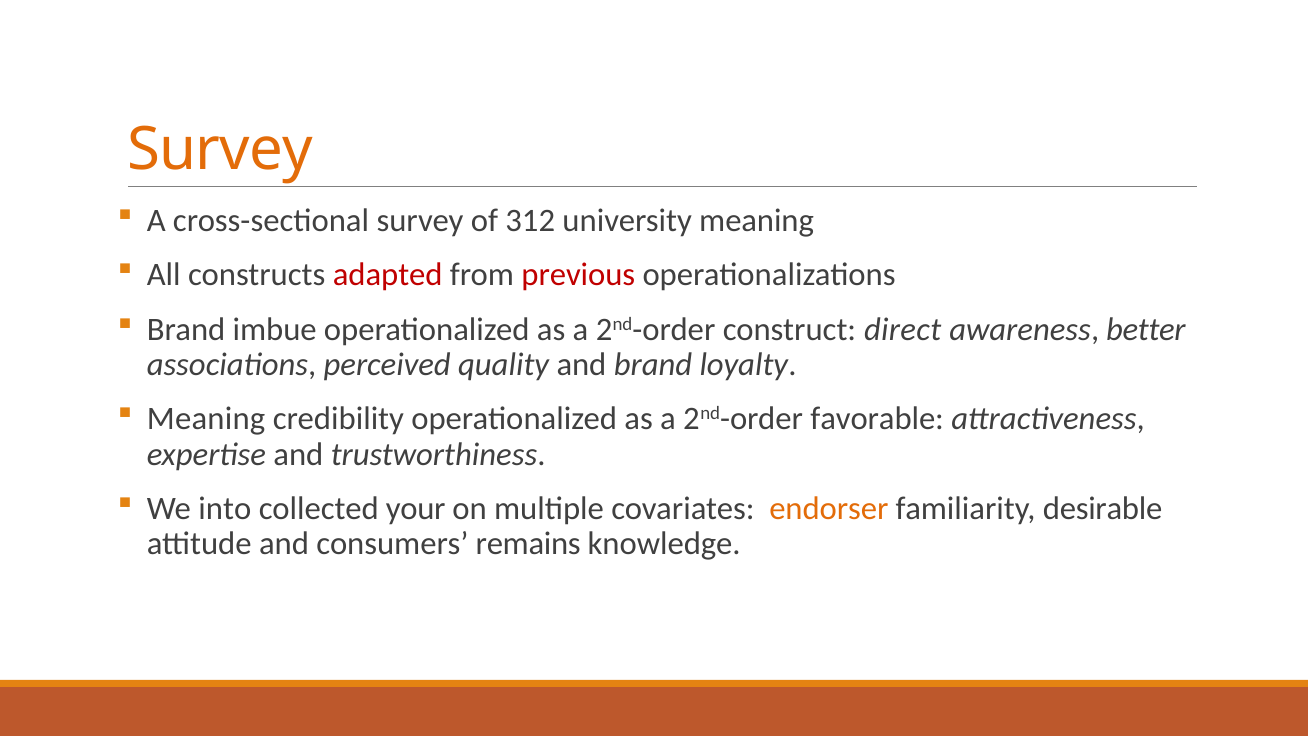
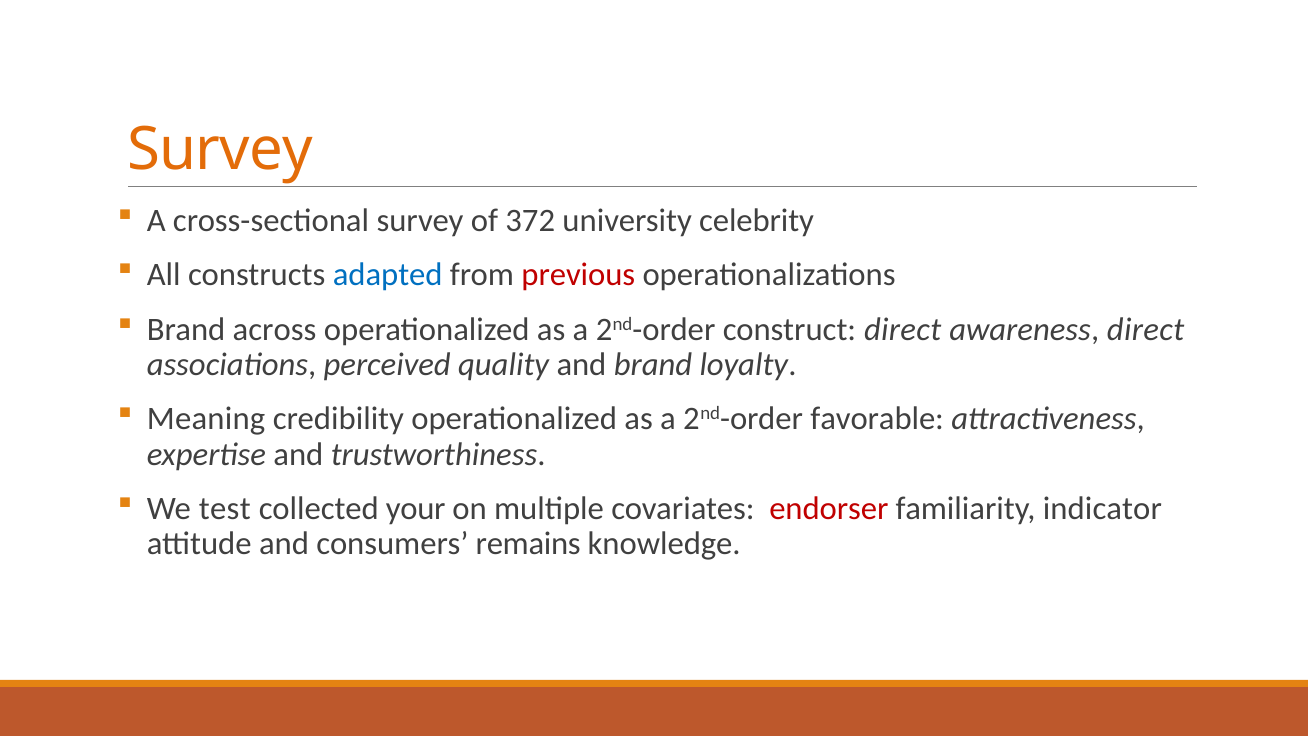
312: 312 -> 372 (530, 220)
university meaning: meaning -> celebrity (757, 220)
adapted colour: red -> blue (388, 275)
imbue: imbue -> across (275, 329)
awareness better: better -> direct (1146, 329)
into: into -> test (225, 509)
endorser colour: orange -> red (829, 509)
desirable: desirable -> indicator (1102, 509)
